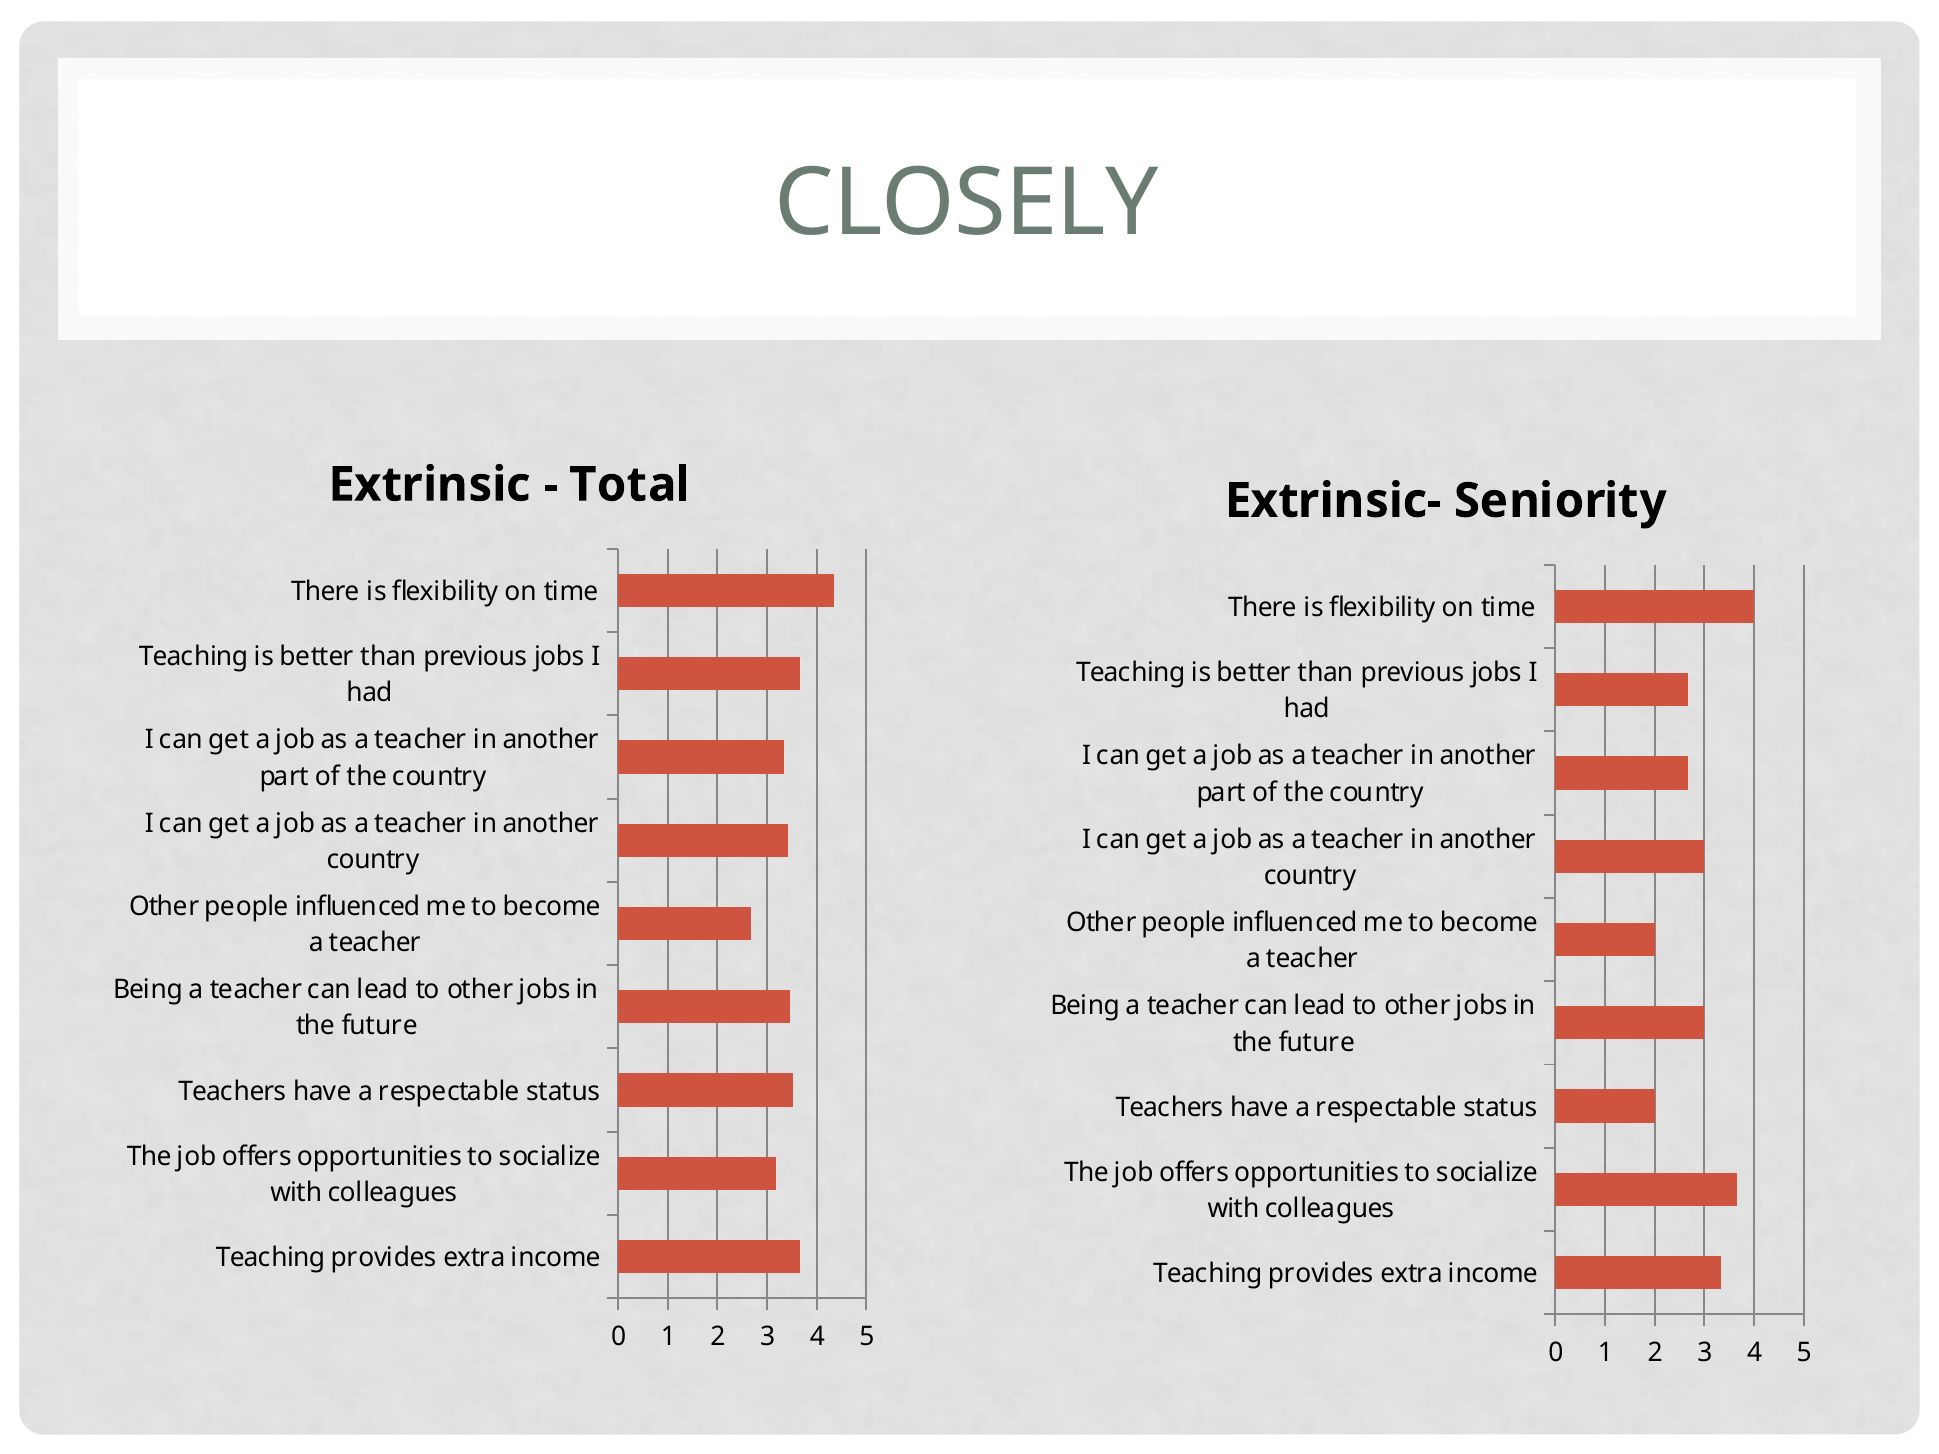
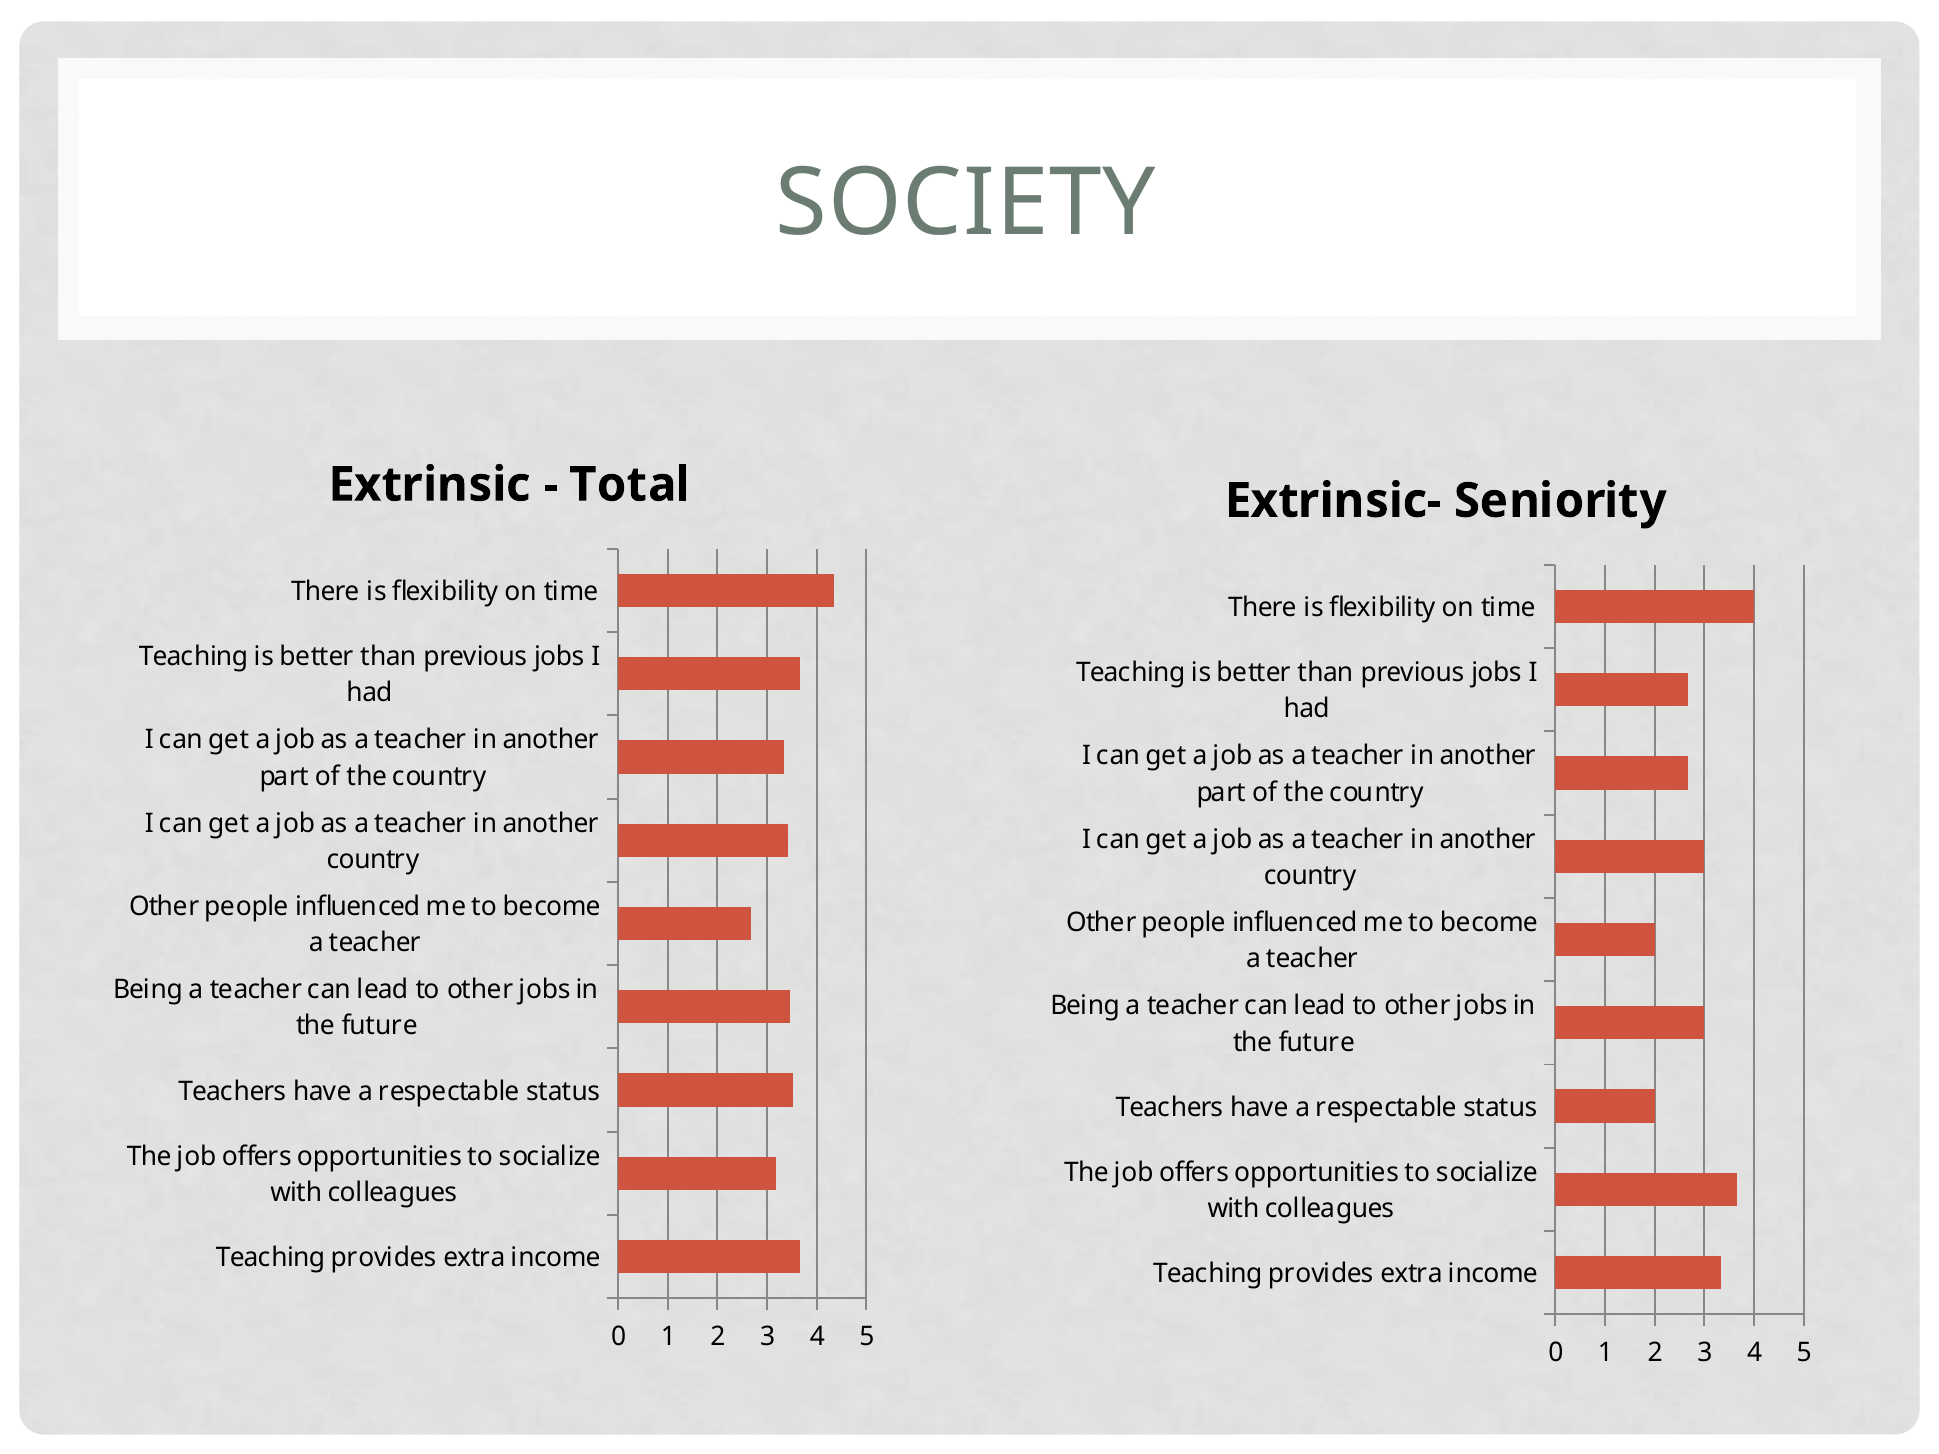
CLOSELY: CLOSELY -> SOCIETY (966, 203)
